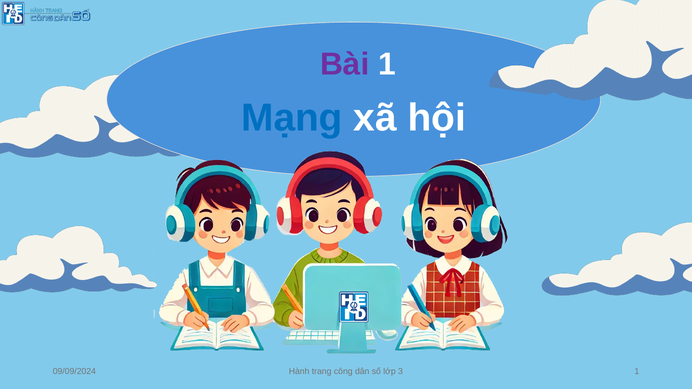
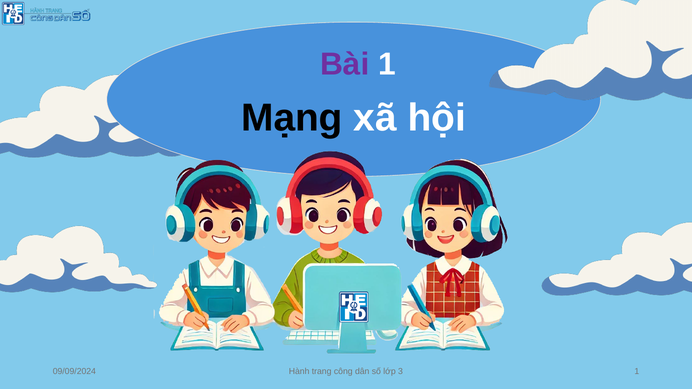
Mạng colour: blue -> black (292, 118)
